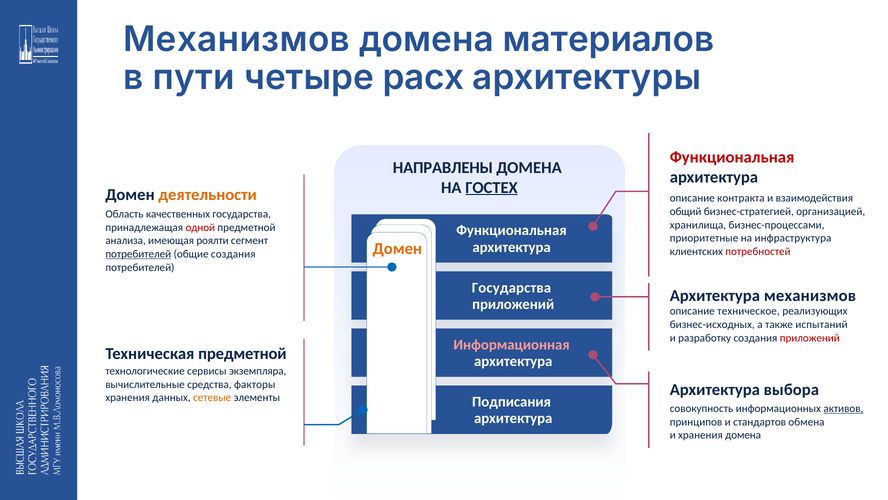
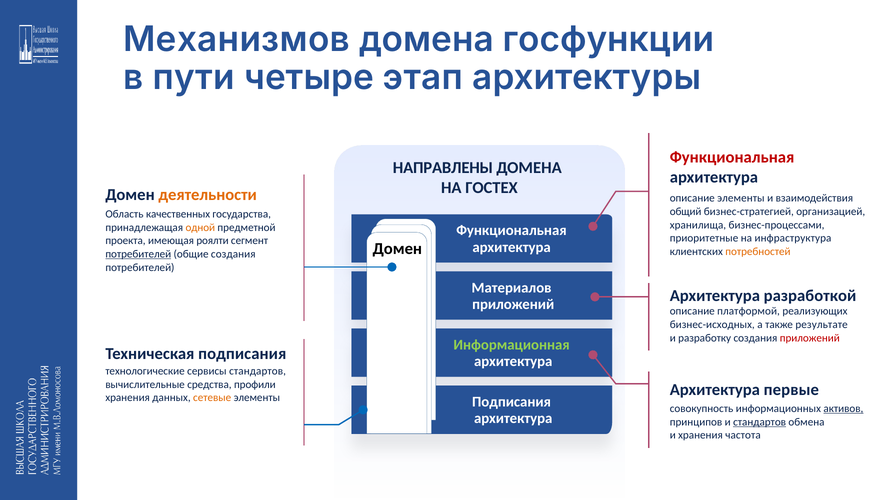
материалов: материалов -> госфункции (608, 40)
расх: расх -> этап (423, 77)
ГОСТЕХ underline: present -> none (492, 187)
описание контракта: контракта -> элементы (741, 198)
одной colour: red -> orange (200, 227)
анализа: анализа -> проекта (126, 241)
Домен colour: orange -> black (397, 248)
потребностей colour: red -> orange (758, 251)
Государства: Государства -> Материалов (512, 287)
Архитектура механизмов: механизмов -> разработкой (810, 296)
техническое: техническое -> платформой (749, 311)
испытаний: испытаний -> результате (822, 324)
Информационная colour: pink -> light green (512, 344)
Техническая предметной: предметной -> подписания (242, 353)
сервисы экземпляра: экземпляра -> стандартов (258, 371)
факторы: факторы -> профили (255, 384)
выбора: выбора -> первые (791, 389)
стандартов underline: none -> present (760, 421)
хранения домена: домена -> частота (743, 435)
